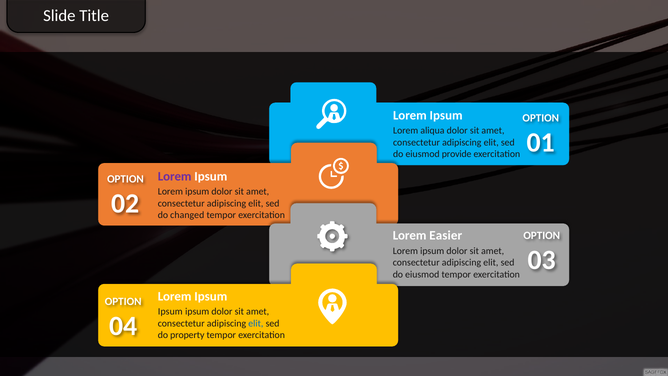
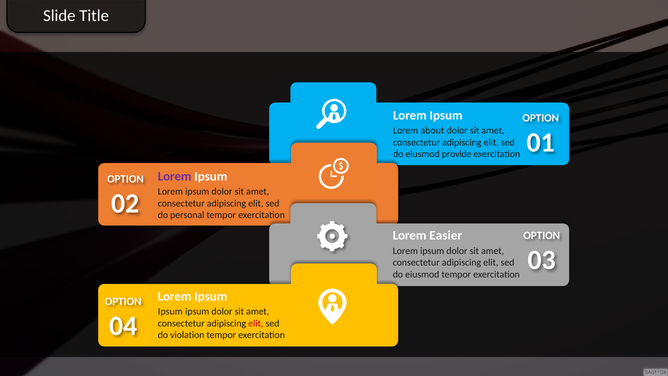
aliqua: aliqua -> about (432, 130)
changed: changed -> personal (187, 215)
elit colour: blue -> red (256, 323)
property: property -> violation (187, 335)
